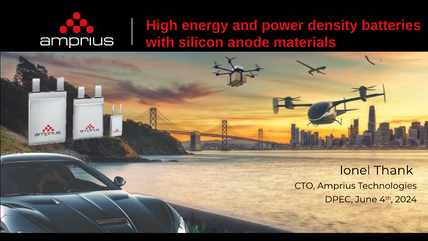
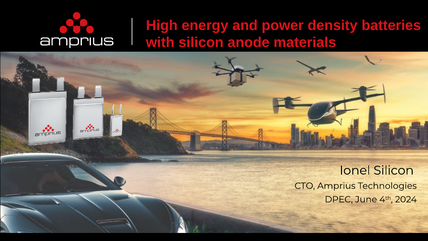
Ionel Thank: Thank -> Silicon (394, 170)
